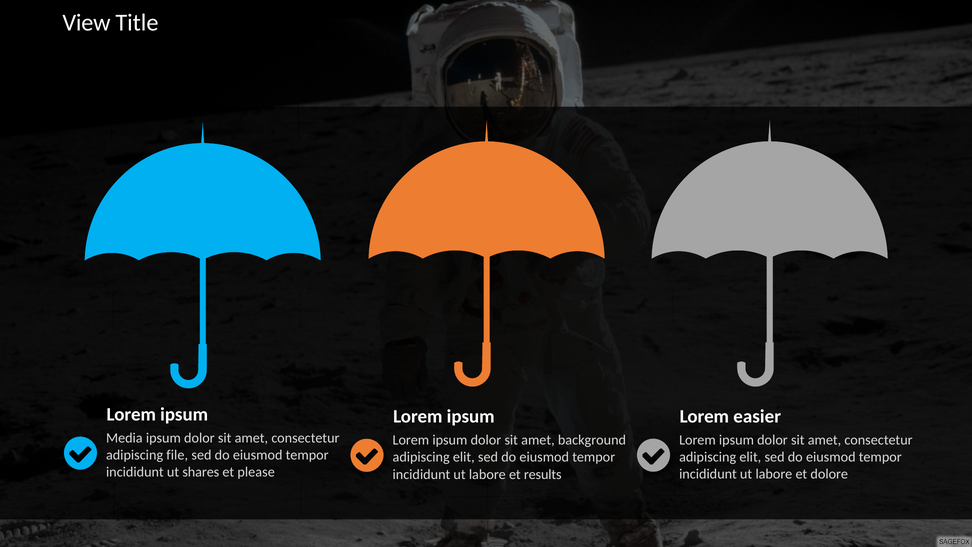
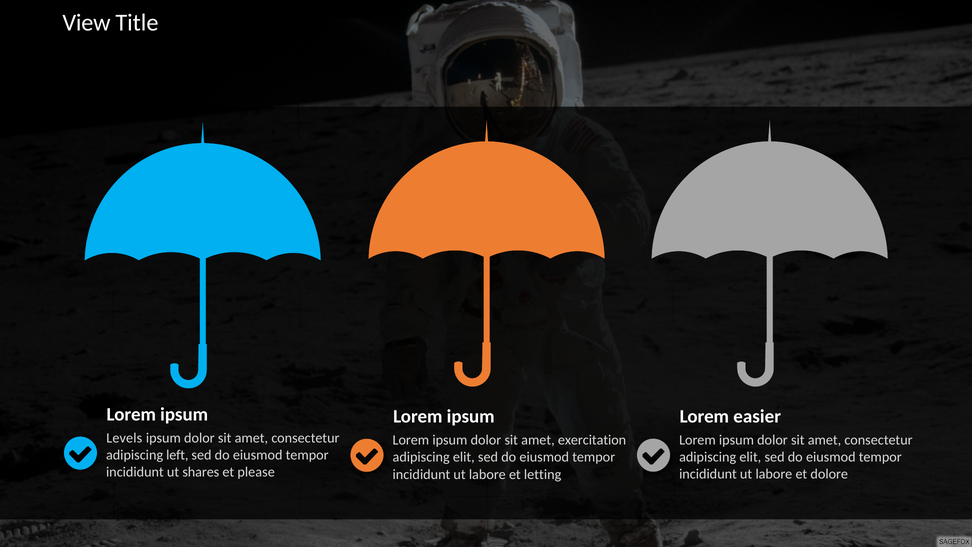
Media: Media -> Levels (124, 438)
background: background -> exercitation (592, 440)
file: file -> left (177, 455)
results: results -> letting (543, 474)
